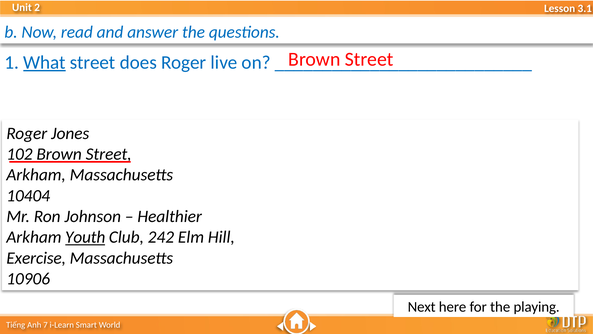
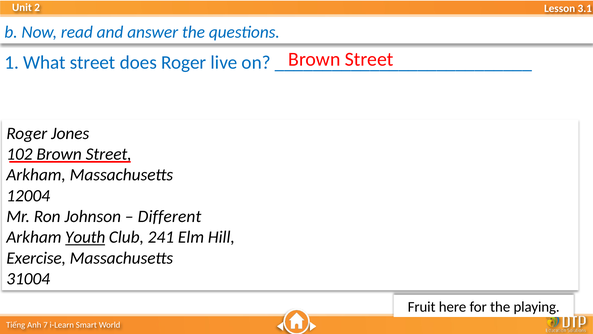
What underline: present -> none (44, 62)
10404: 10404 -> 12004 (28, 195)
Healthier: Healthier -> Different (170, 216)
242: 242 -> 241 (161, 237)
10906: 10906 -> 31004 (28, 278)
Next: Next -> Fruit (422, 307)
